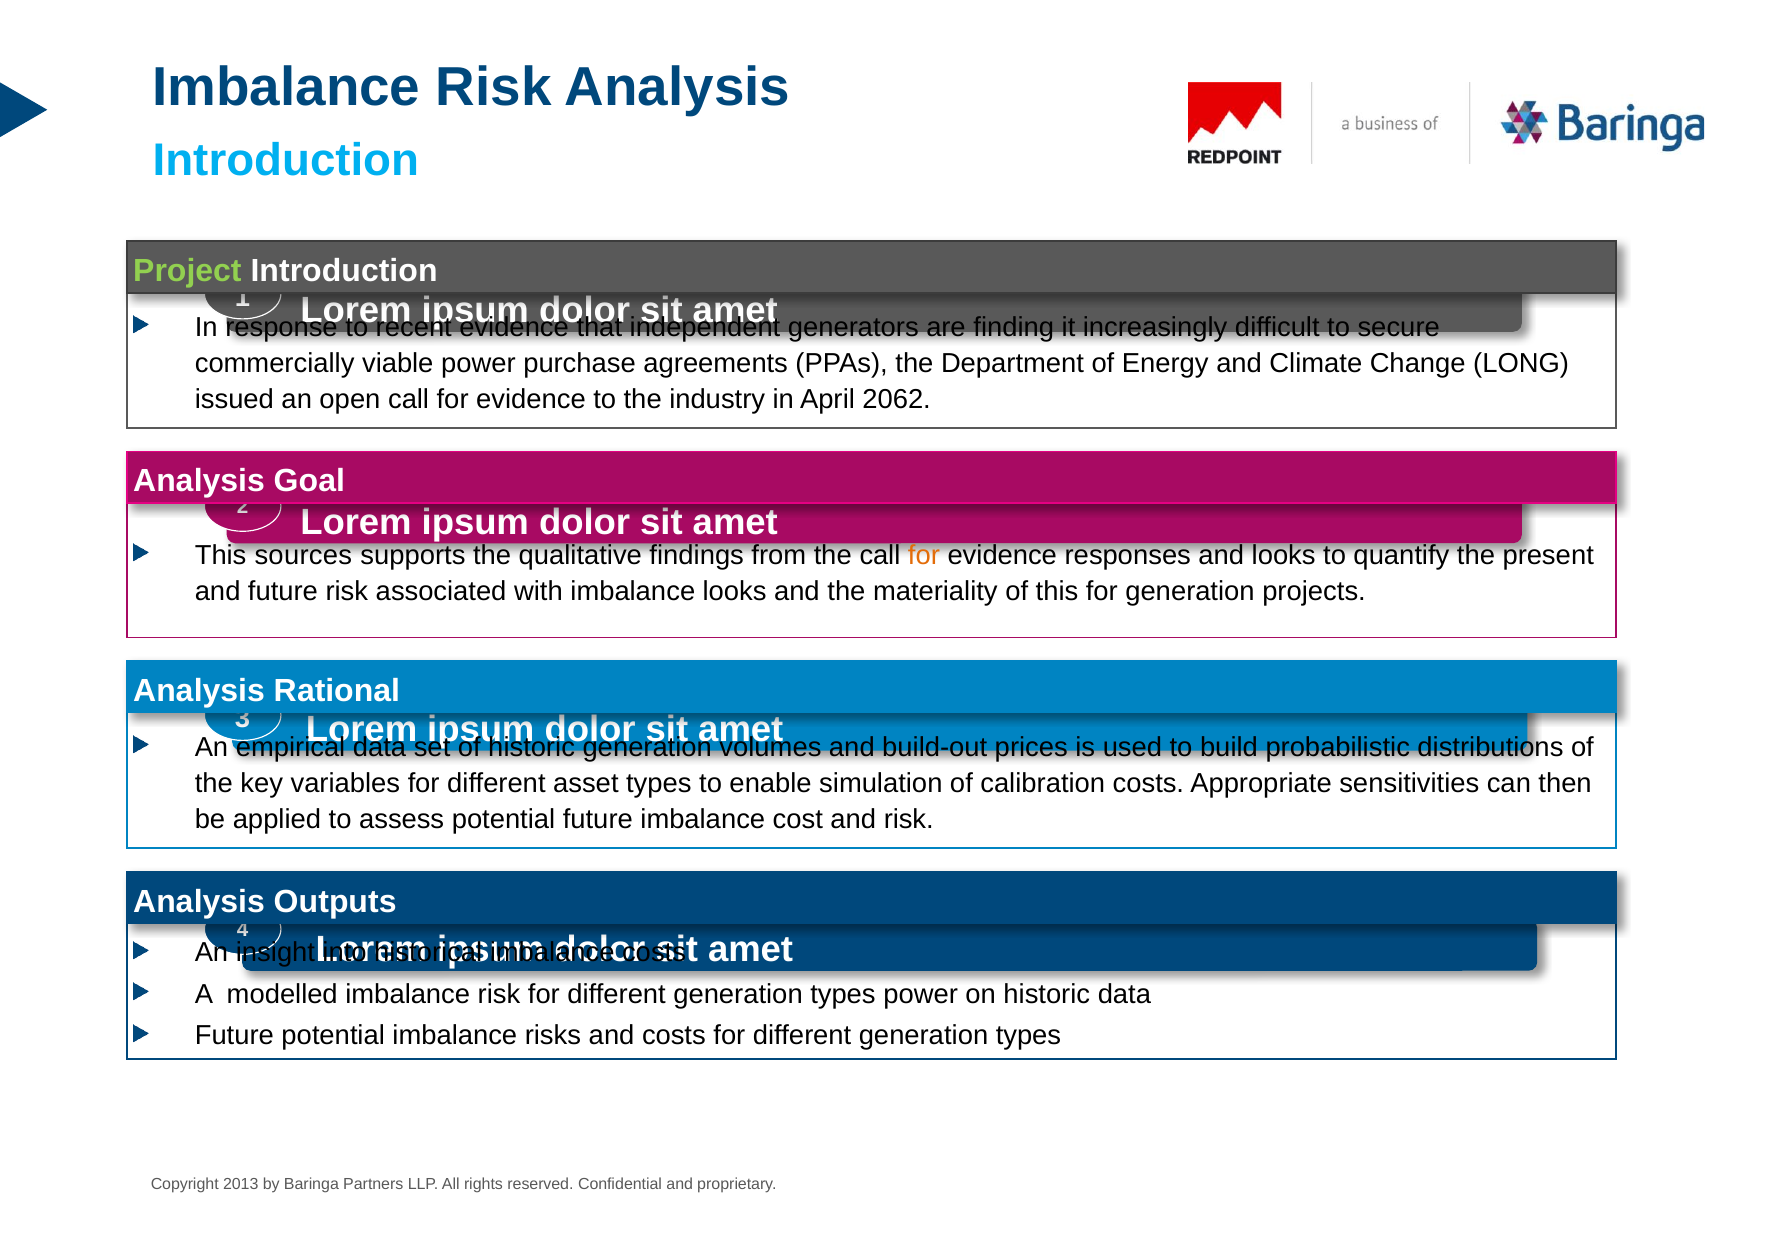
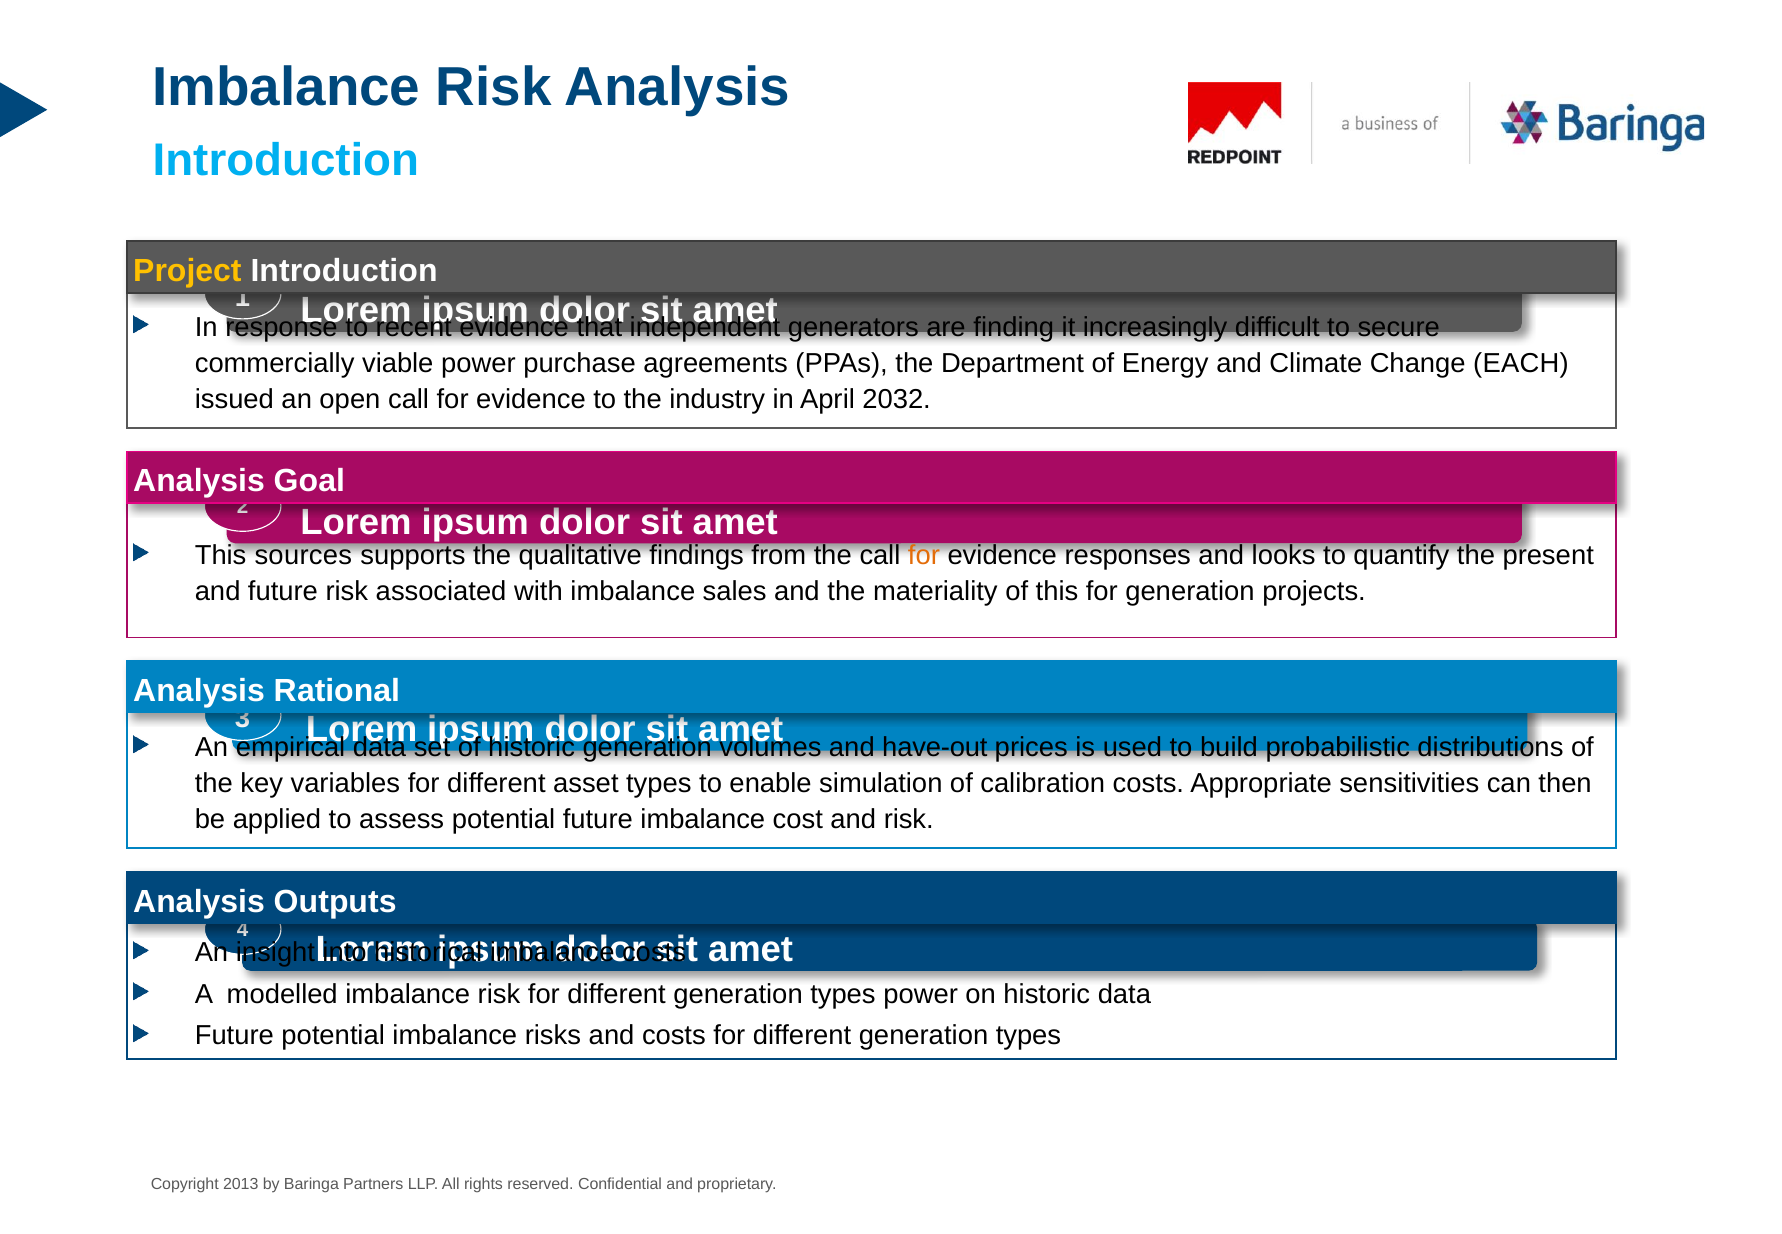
Project colour: light green -> yellow (187, 271)
LONG: LONG -> EACH (1521, 363)
2062: 2062 -> 2032 (897, 399)
imbalance looks: looks -> sales (735, 591)
build-out: build-out -> have-out (935, 747)
